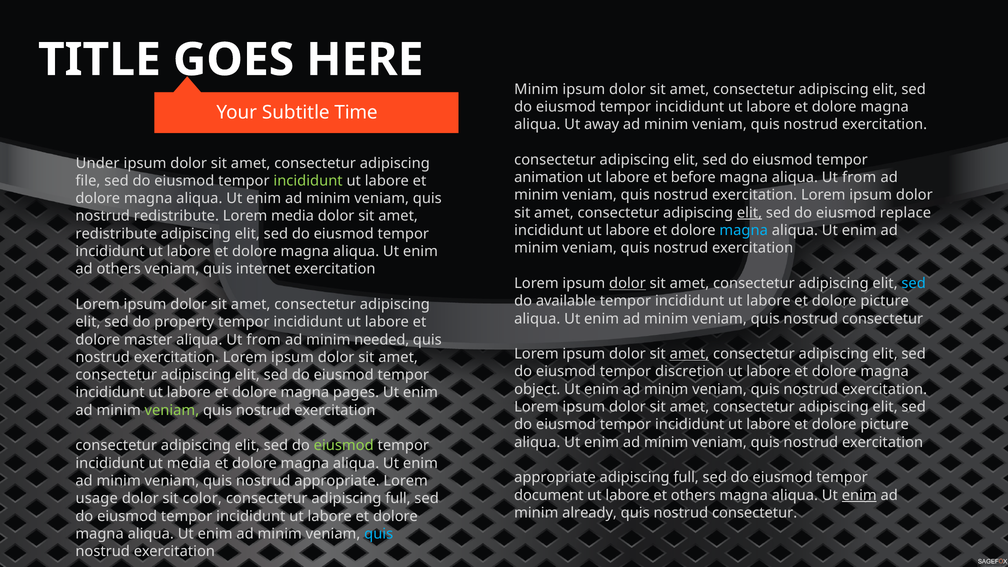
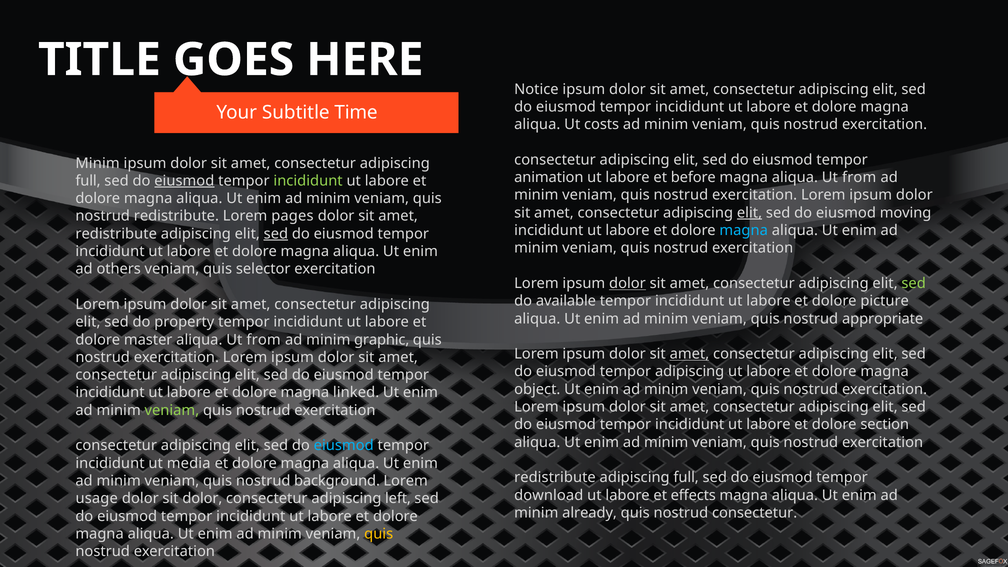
Minim: Minim -> Notice (536, 89)
away: away -> costs (602, 125)
Under: Under -> Minim (98, 163)
file: file -> full (88, 181)
eiusmod underline: none -> present (184, 181)
replace: replace -> moving (906, 213)
Lorem media: media -> pages (292, 216)
sed underline: none -> present (276, 234)
internet: internet -> selector (263, 269)
sed colour: light blue -> light green (914, 283)
veniam quis nostrud consectetur: consectetur -> appropriate (883, 319)
needed: needed -> graphic (382, 340)
tempor discretion: discretion -> adipiscing (690, 372)
pages: pages -> linked (356, 393)
picture: picture -> section (885, 425)
eiusmod colour: light green -> light blue (344, 446)
appropriate: appropriate -> redistribute (555, 478)
nostrud appropriate: appropriate -> background (337, 481)
document: document -> download (549, 495)
et others: others -> effects (693, 495)
enim underline: present -> none (859, 495)
sit color: color -> dolor (202, 499)
consectetur adipiscing full: full -> left (398, 499)
quis colour: light blue -> yellow (379, 534)
